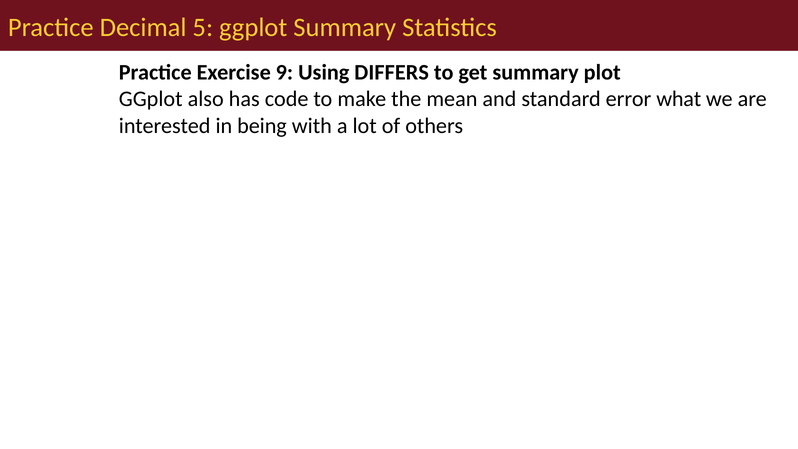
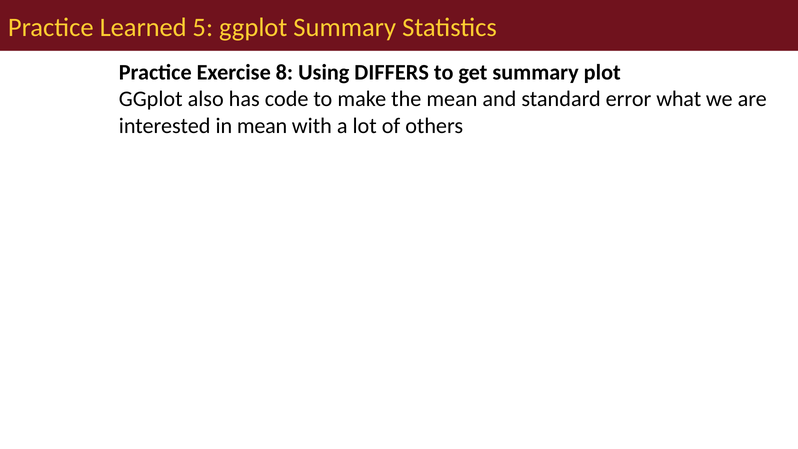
Decimal: Decimal -> Learned (143, 27)
9: 9 -> 8 (284, 72)
in being: being -> mean (262, 126)
